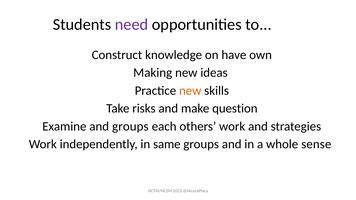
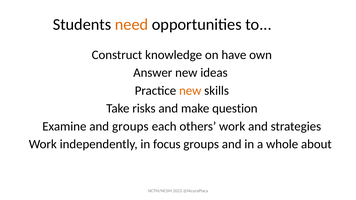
need colour: purple -> orange (132, 25)
Making: Making -> Answer (153, 73)
same: same -> focus (167, 144)
sense: sense -> about (316, 144)
